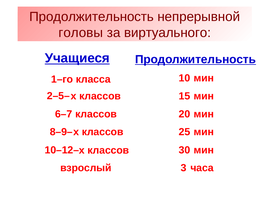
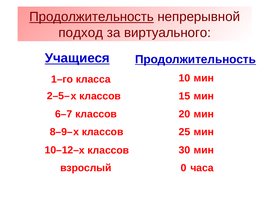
Продолжительность underline: none -> present (92, 17)
головы: головы -> подход (81, 33)
3: 3 -> 0 (184, 168)
